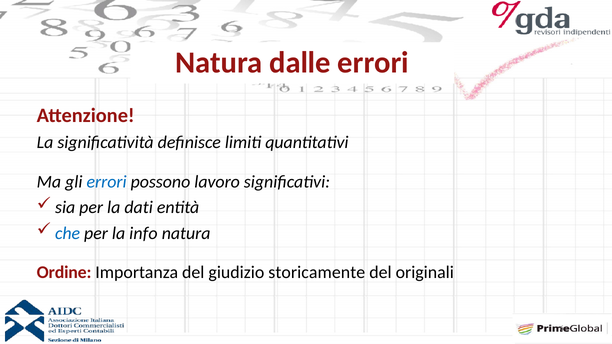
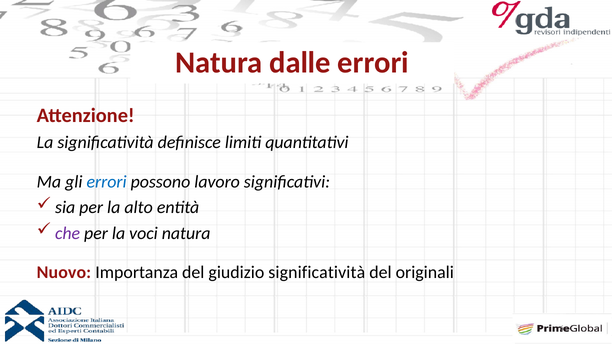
dati: dati -> alto (139, 208)
che colour: blue -> purple (68, 233)
info: info -> voci (144, 233)
Ordine: Ordine -> Nuovo (64, 273)
giudizio storicamente: storicamente -> significatività (317, 273)
